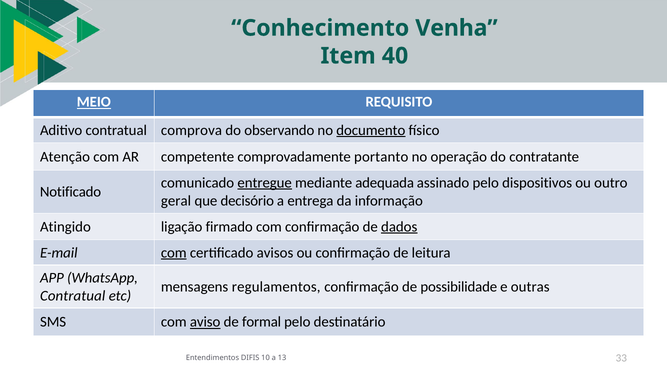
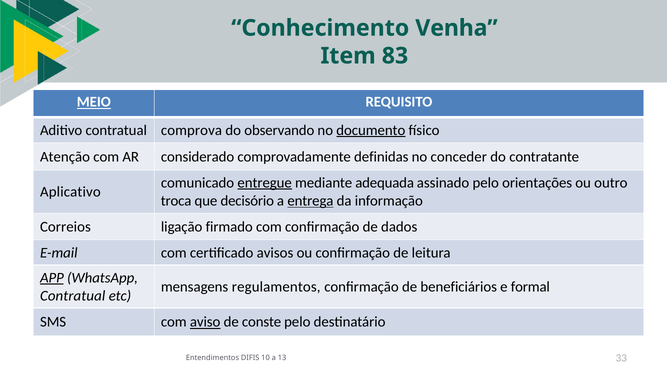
40: 40 -> 83 (395, 56)
competente: competente -> considerado (198, 157)
portanto: portanto -> definidas (381, 157)
operação: operação -> conceder (459, 157)
dispositivos: dispositivos -> orientações (537, 183)
Notificado: Notificado -> Aplicativo (70, 192)
geral: geral -> troca (176, 201)
entrega underline: none -> present (310, 201)
Atingido: Atingido -> Correios (65, 227)
dados underline: present -> none (399, 227)
com underline: present -> none (174, 253)
APP underline: none -> present (52, 278)
possibilidade: possibilidade -> beneficiários (459, 287)
outras: outras -> formal (530, 287)
formal: formal -> conste (262, 322)
